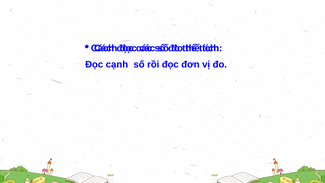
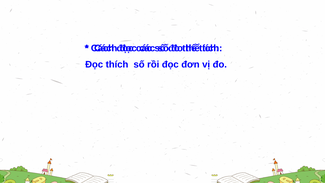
cạnh: cạnh -> thích (117, 64)
